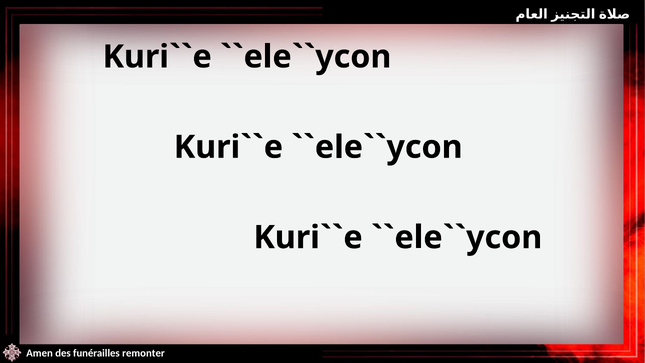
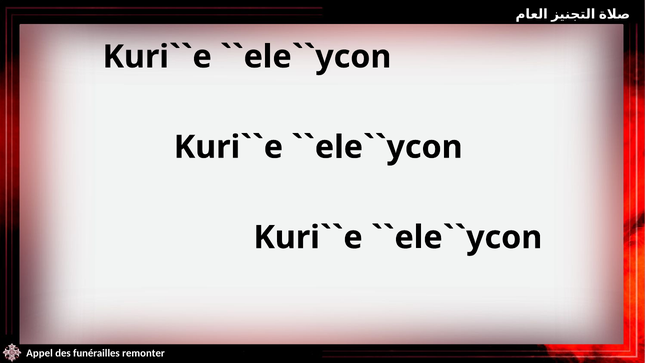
Amen: Amen -> Appel (40, 353)
